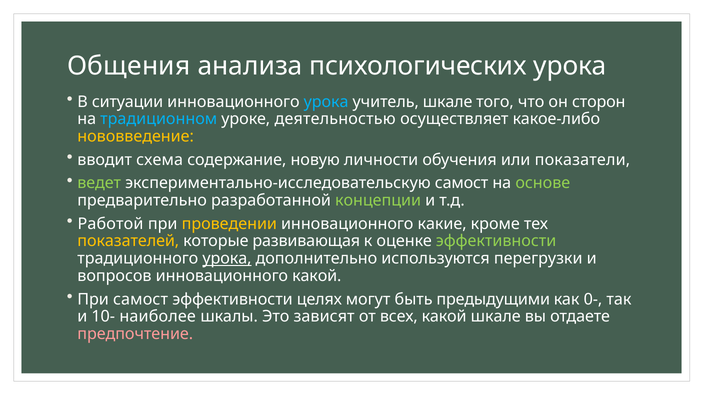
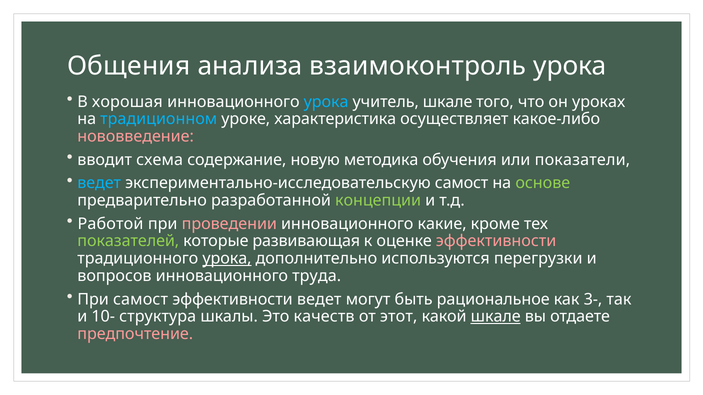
психологических: психологических -> взаимоконтроль (418, 66)
ситуации: ситуации -> хорошая (127, 102)
сторон: сторон -> уроках (599, 102)
деятельностью: деятельностью -> характеристика (335, 119)
нововведение colour: yellow -> pink (136, 137)
личности: личности -> методика (381, 160)
ведет colour: light green -> light blue (99, 183)
проведении colour: yellow -> pink (229, 224)
показателей colour: yellow -> light green (128, 241)
эффективности colour: light green -> pink (496, 241)
инновационного какой: какой -> труда (317, 276)
эффективности целях: целях -> ведет (319, 300)
предыдущими: предыдущими -> рациональное (493, 300)
0-: 0- -> 3- (593, 300)
наиболее: наиболее -> структура (158, 317)
зависят: зависят -> качеств (324, 317)
всех: всех -> этот (399, 317)
шкале underline: none -> present (496, 317)
